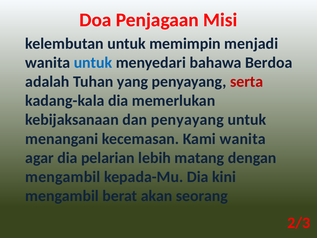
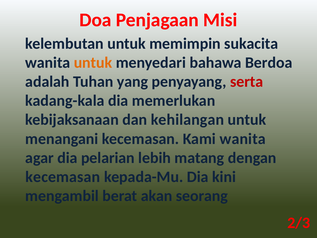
menjadi: menjadi -> sukacita (251, 44)
untuk colour: blue -> orange (93, 63)
dan penyayang: penyayang -> kehilangan (187, 120)
mengambil: mengambil -> kecemasan (63, 177)
